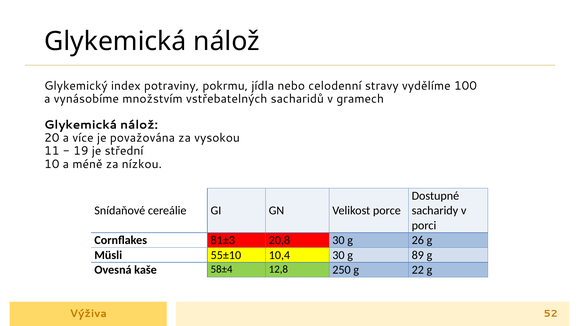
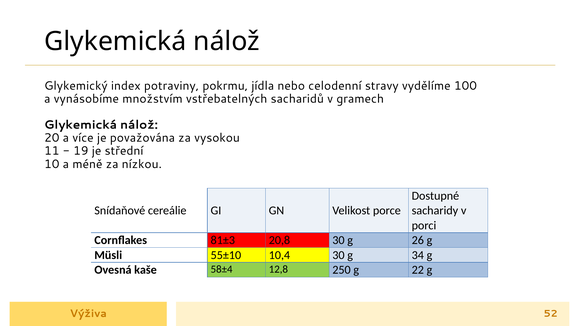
89: 89 -> 34 (418, 255)
